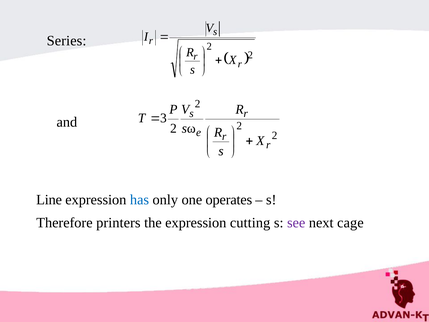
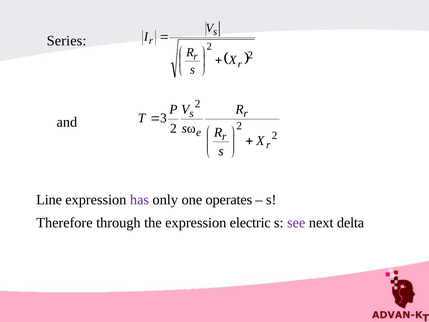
has colour: blue -> purple (139, 200)
printers: printers -> through (118, 222)
cutting: cutting -> electric (250, 222)
cage: cage -> delta (351, 222)
